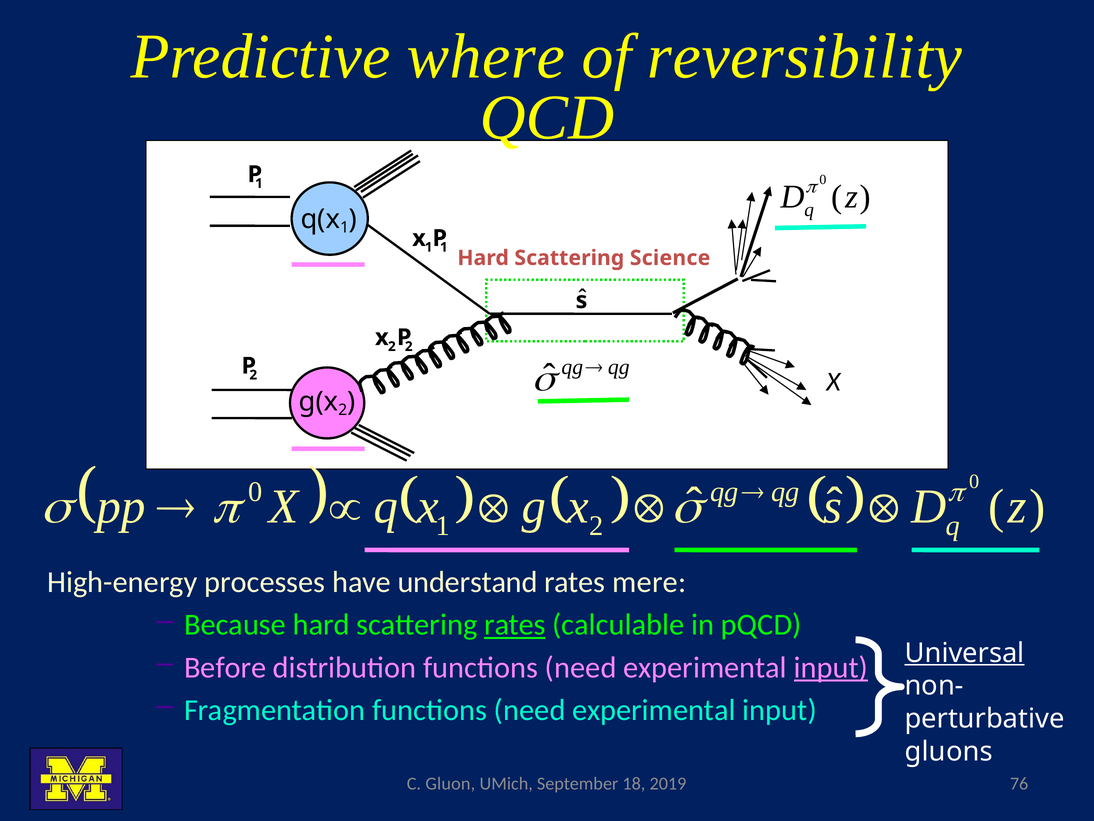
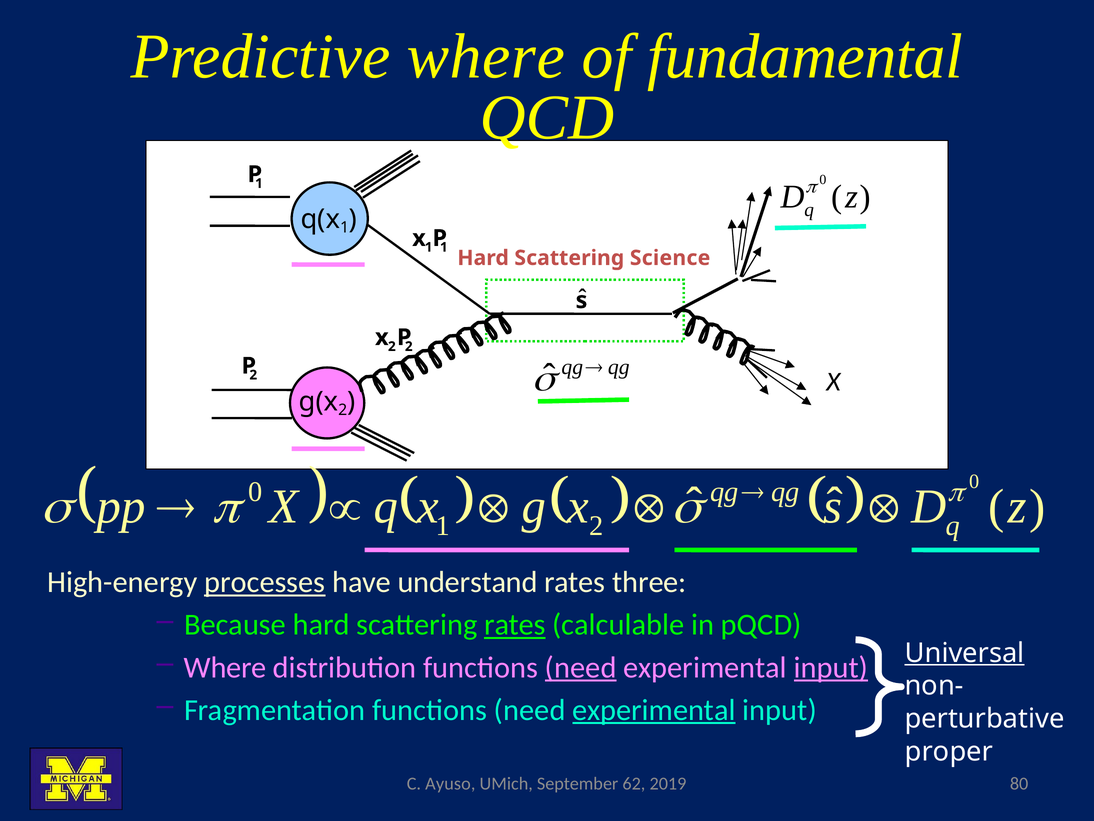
reversibility: reversibility -> fundamental (805, 56)
processes underline: none -> present (265, 582)
mere: mere -> three (649, 582)
Before: Before -> Where (225, 667)
need underline: none -> present (581, 667)
experimental underline: none -> present (654, 710)
gluons: gluons -> proper (949, 751)
Gluon: Gluon -> Ayuso (450, 783)
18: 18 -> 62 (634, 783)
76: 76 -> 80 (1019, 783)
